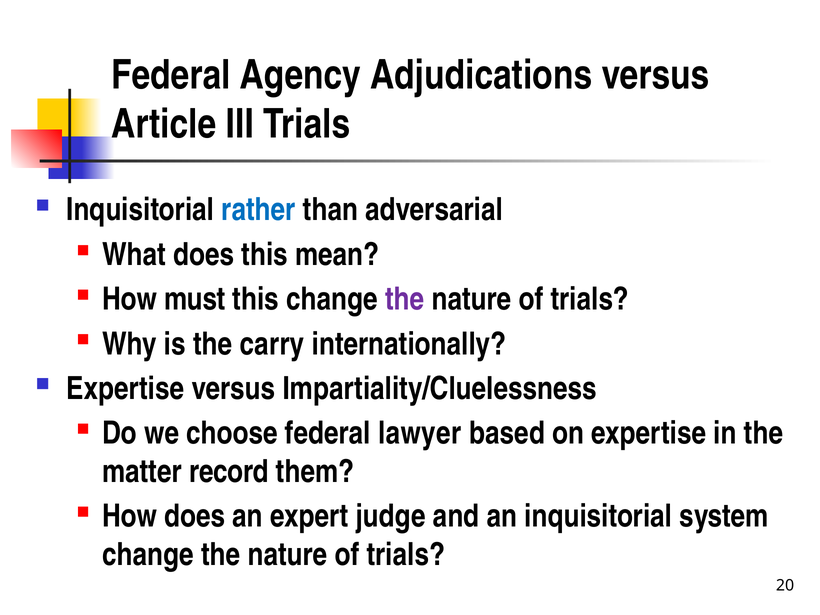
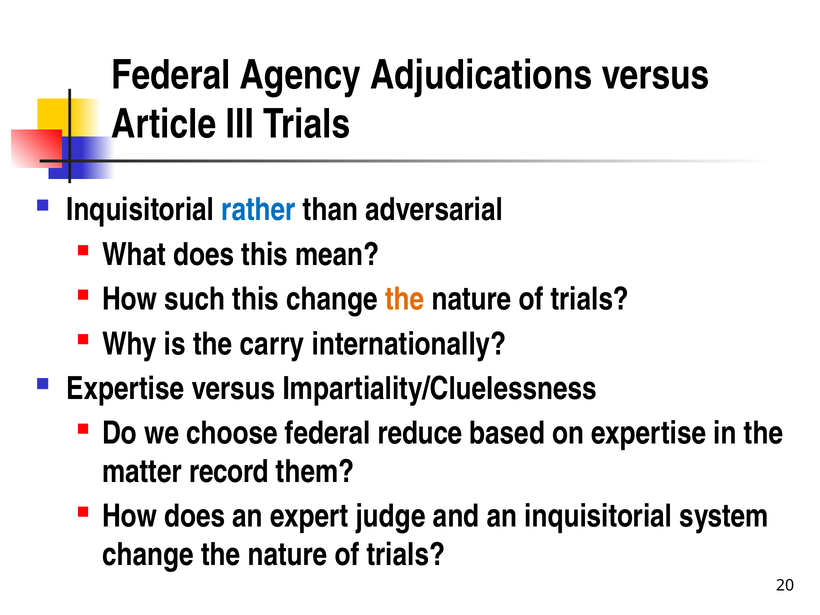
must: must -> such (195, 299)
the colour: purple -> orange (405, 299)
lawyer: lawyer -> reduce (420, 433)
